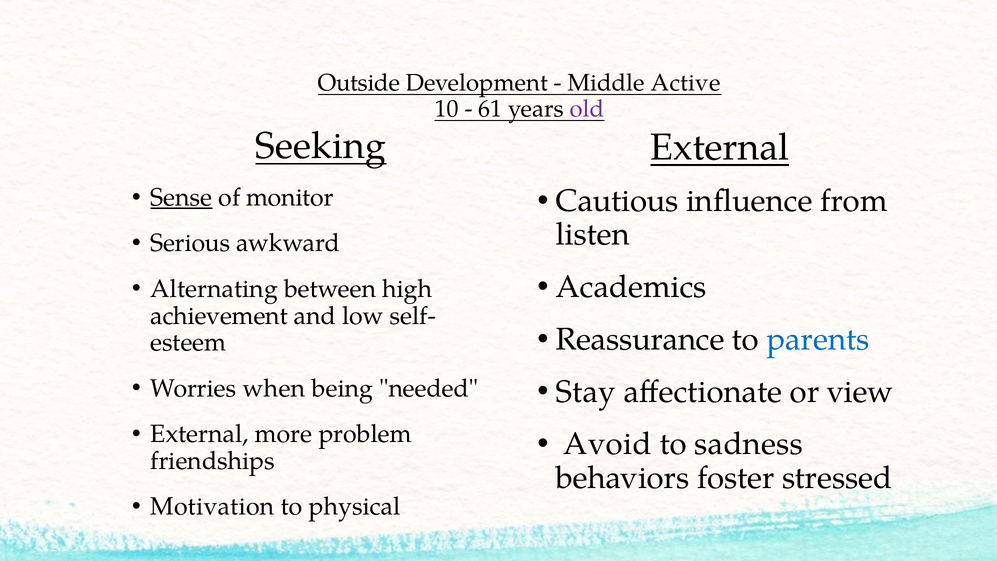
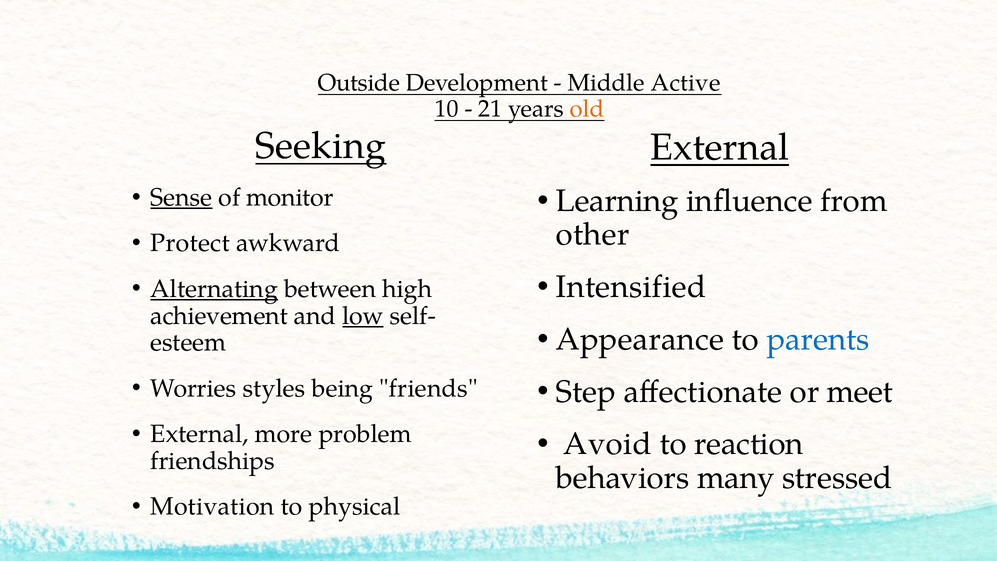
61: 61 -> 21 (490, 109)
old colour: purple -> orange (587, 109)
Cautious: Cautious -> Learning (617, 201)
listen: listen -> other (593, 235)
Serious: Serious -> Protect (190, 243)
Academics: Academics -> Intensified (631, 287)
Alternating underline: none -> present (214, 289)
low underline: none -> present (363, 316)
Reassurance: Reassurance -> Appearance (640, 339)
when: when -> styles (274, 388)
needed: needed -> friends (428, 388)
Stay: Stay -> Step (586, 392)
view: view -> meet (860, 392)
sadness: sadness -> reaction (749, 444)
foster: foster -> many (736, 478)
